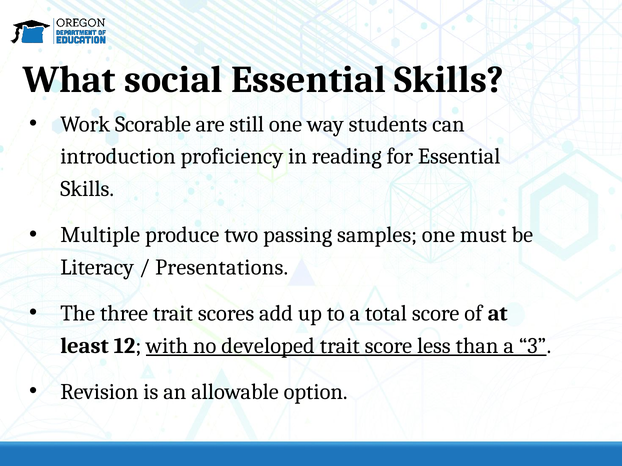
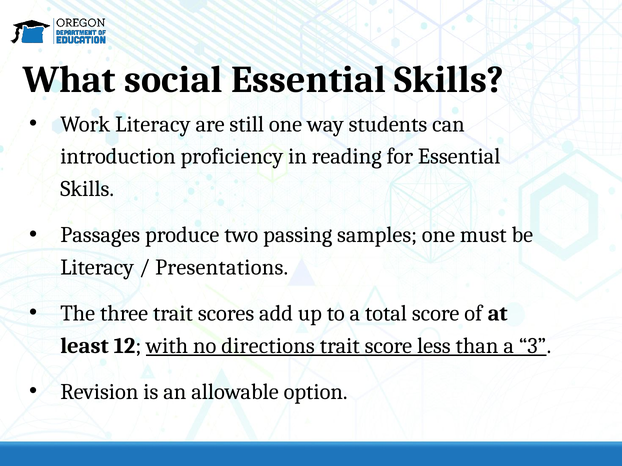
Work Scorable: Scorable -> Literacy (153, 124)
Multiple: Multiple -> Passages (100, 235)
developed: developed -> directions (268, 346)
